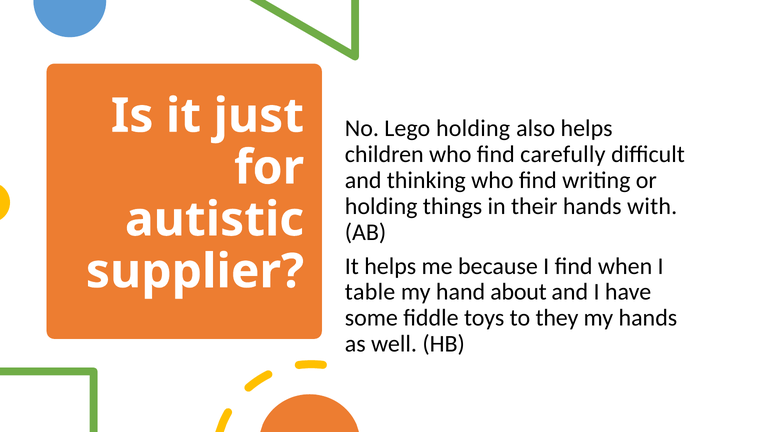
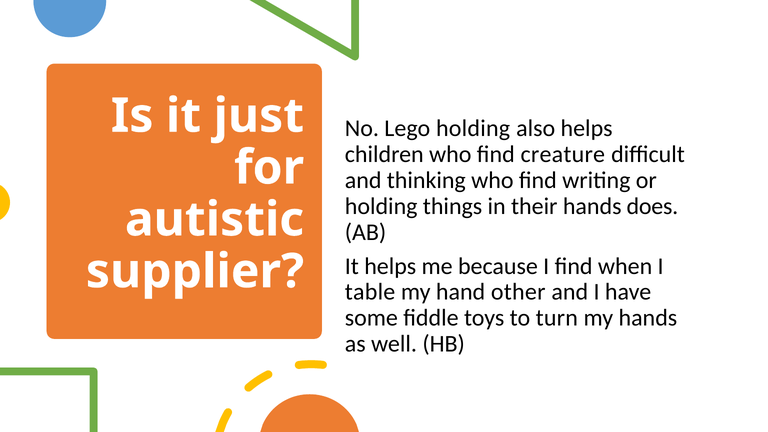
carefully: carefully -> creature (563, 154)
with: with -> does (652, 206)
about: about -> other (518, 292)
they: they -> turn (557, 318)
